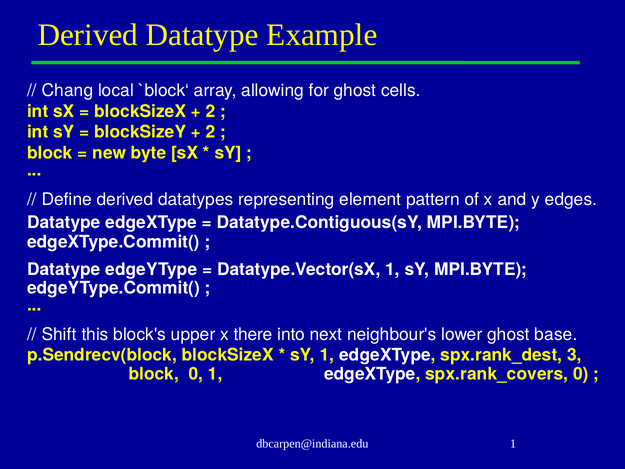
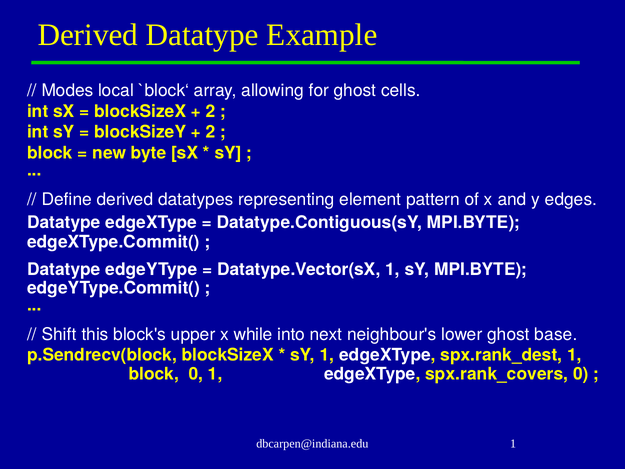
Chang: Chang -> Modes (68, 91)
there: there -> while (253, 334)
spx.rank_dest 3: 3 -> 1 (574, 355)
